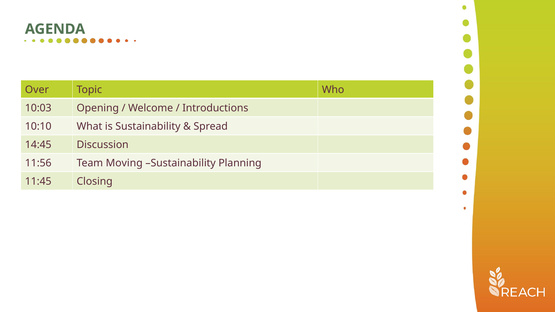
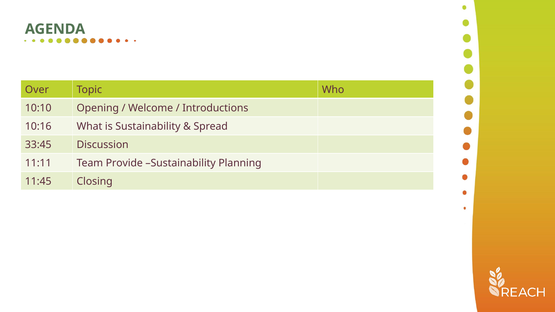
10:03: 10:03 -> 10:10 (38, 108)
10:10: 10:10 -> 10:16 (38, 126)
14:45: 14:45 -> 33:45 (38, 145)
11:56: 11:56 -> 11:11 (38, 163)
Moving: Moving -> Provide (124, 163)
